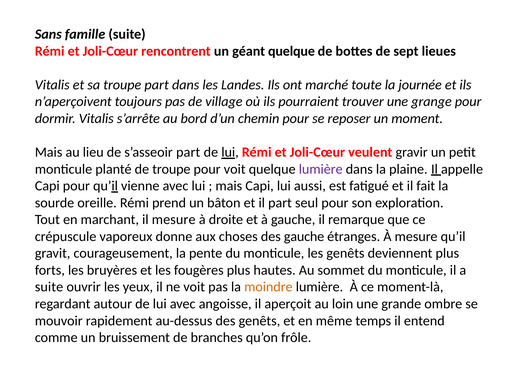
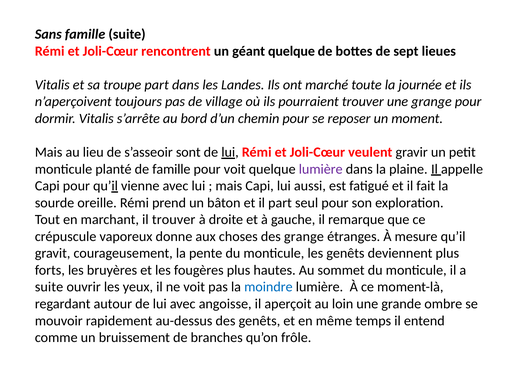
s’asseoir part: part -> sont (188, 152)
de troupe: troupe -> famille (171, 169)
il mesure: mesure -> trouver (174, 220)
des gauche: gauche -> grange (304, 237)
moindre colour: orange -> blue (268, 287)
